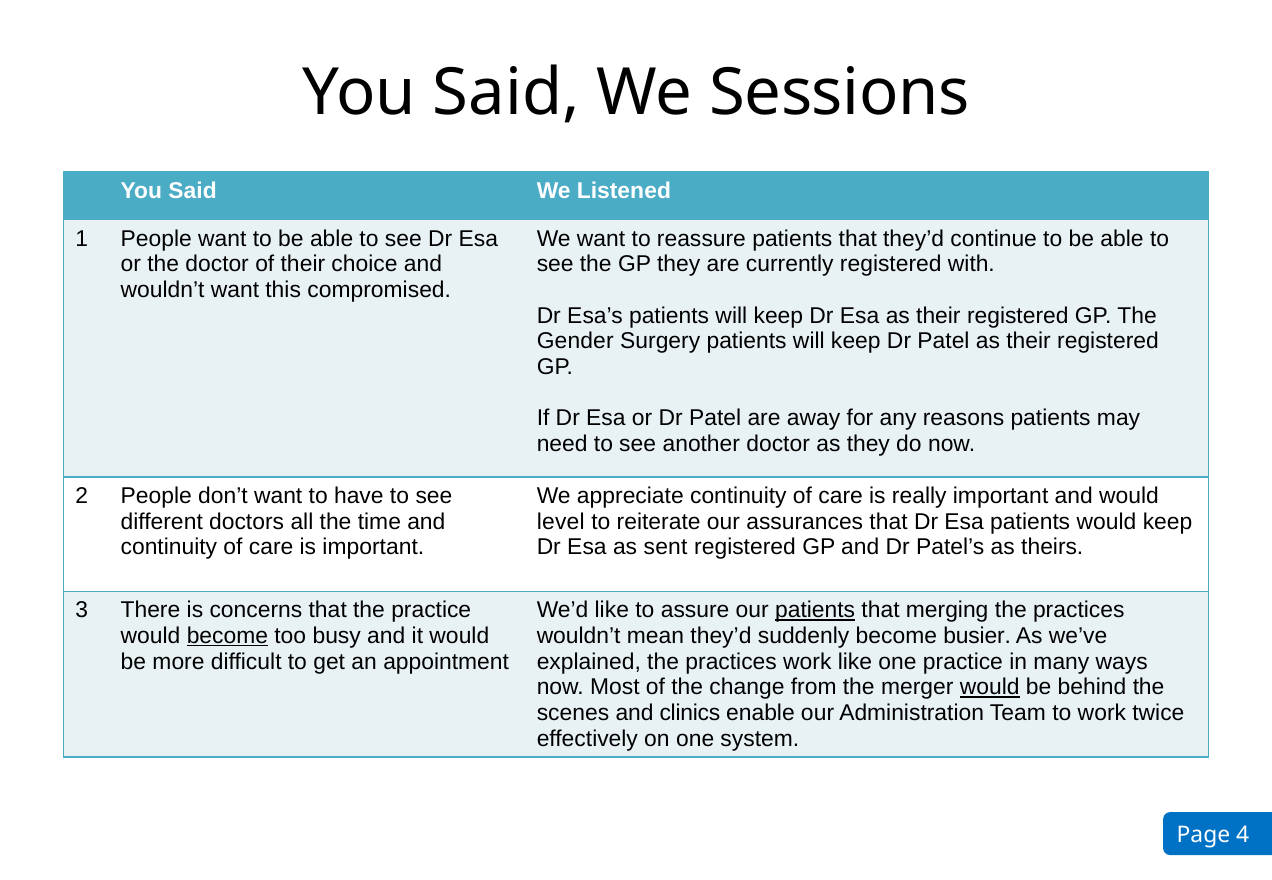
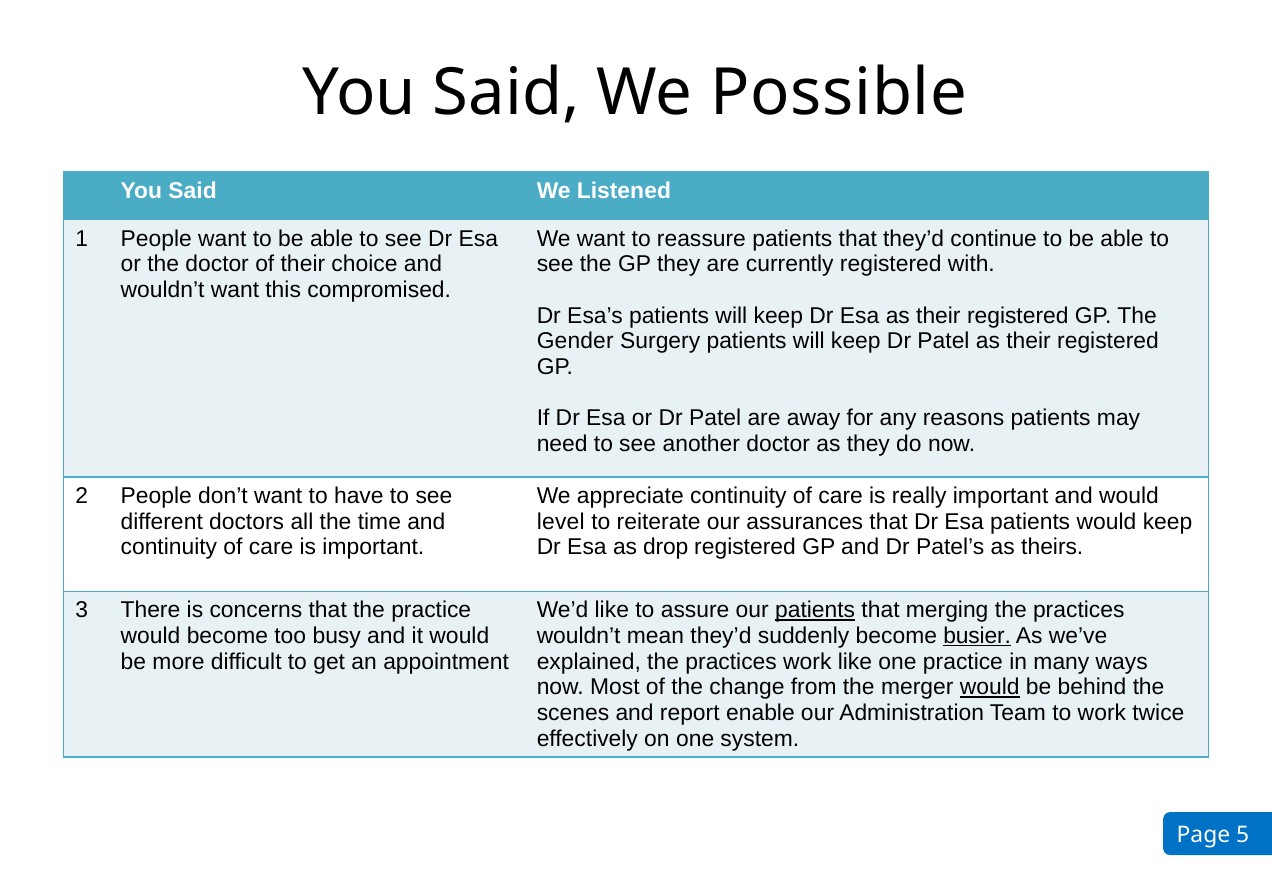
Sessions: Sessions -> Possible (839, 93)
sent: sent -> drop (666, 548)
become underline: present -> none (227, 636)
busier underline: none -> present (977, 636)
clinics: clinics -> report (690, 713)
4: 4 -> 5 (1243, 836)
